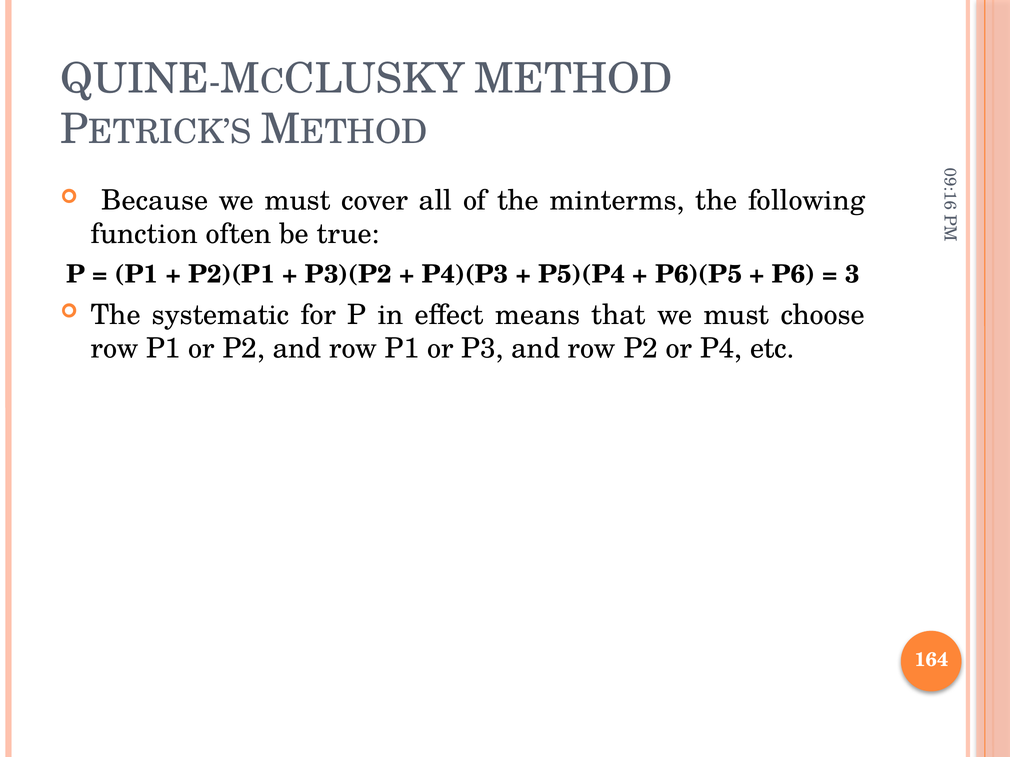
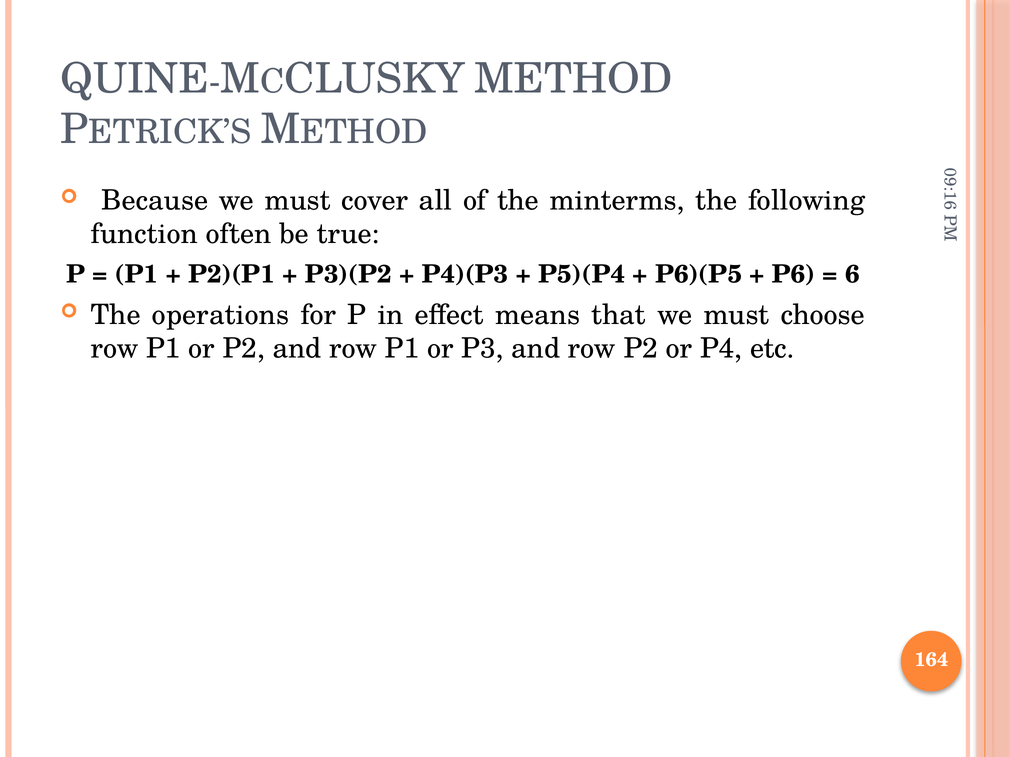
3: 3 -> 6 (852, 275)
systematic: systematic -> operations (221, 315)
